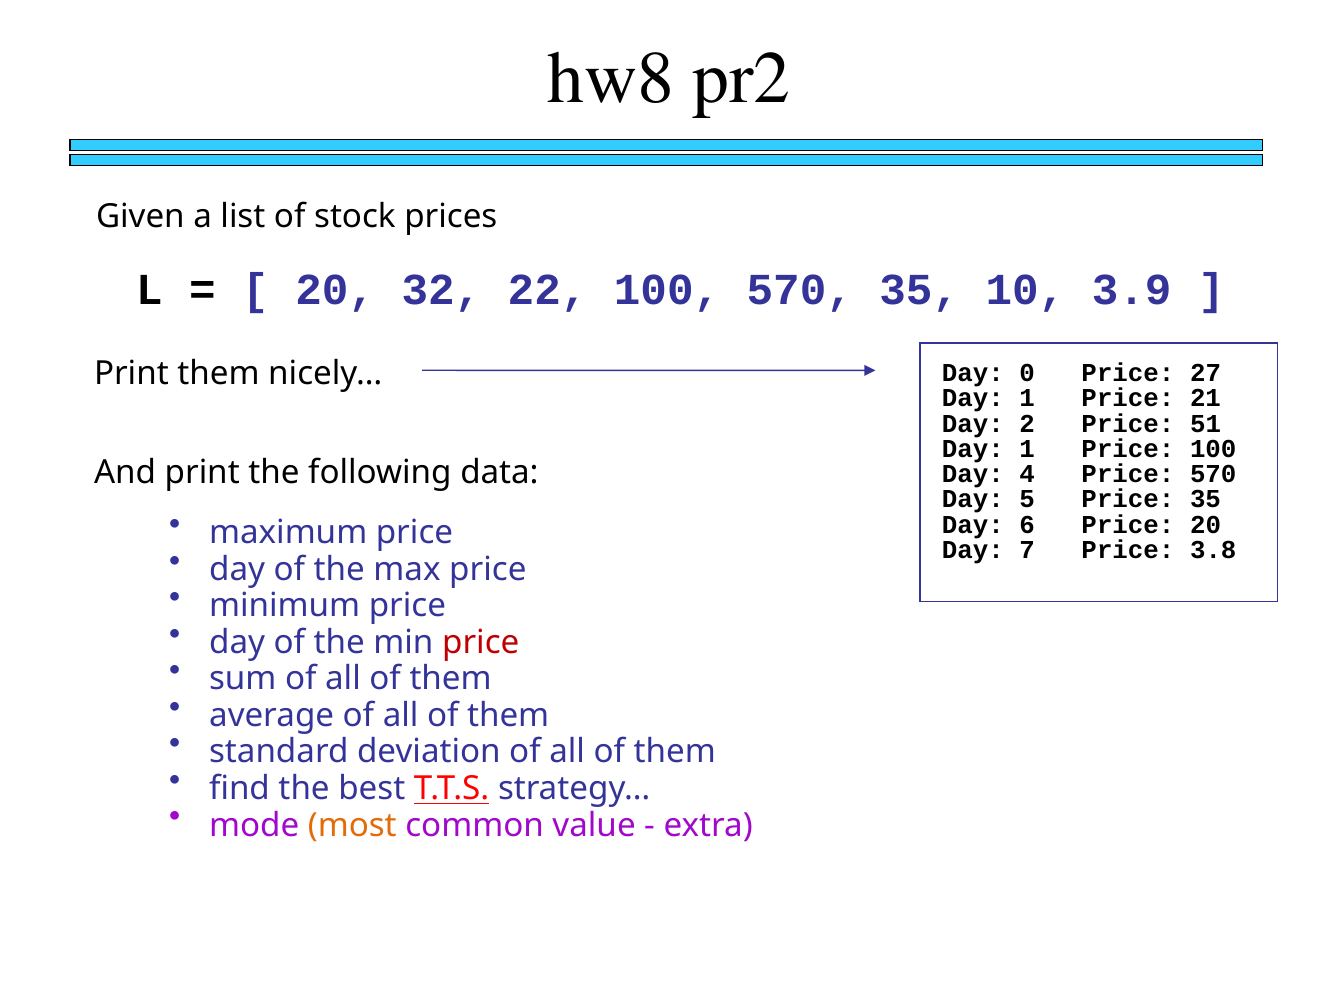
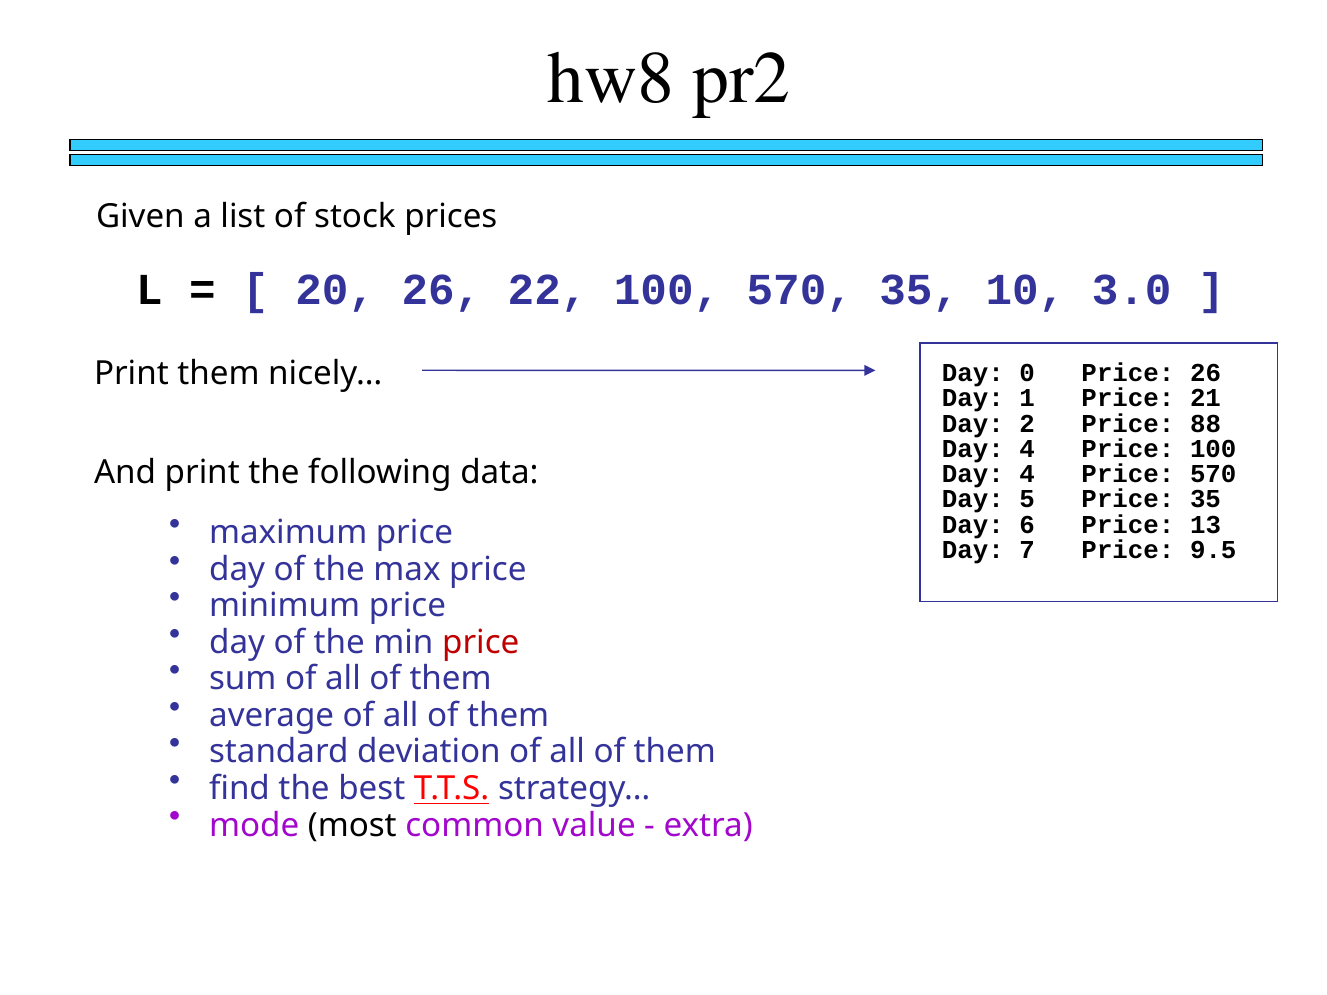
20 32: 32 -> 26 (441, 290)
3.9: 3.9 -> 3.0 (1132, 290)
Price 27: 27 -> 26 (1206, 373)
51: 51 -> 88 (1206, 424)
1: 1 -> 4 (1027, 449)
Price 20: 20 -> 13 (1206, 525)
3.8: 3.8 -> 9.5 (1213, 550)
most colour: orange -> black (352, 825)
